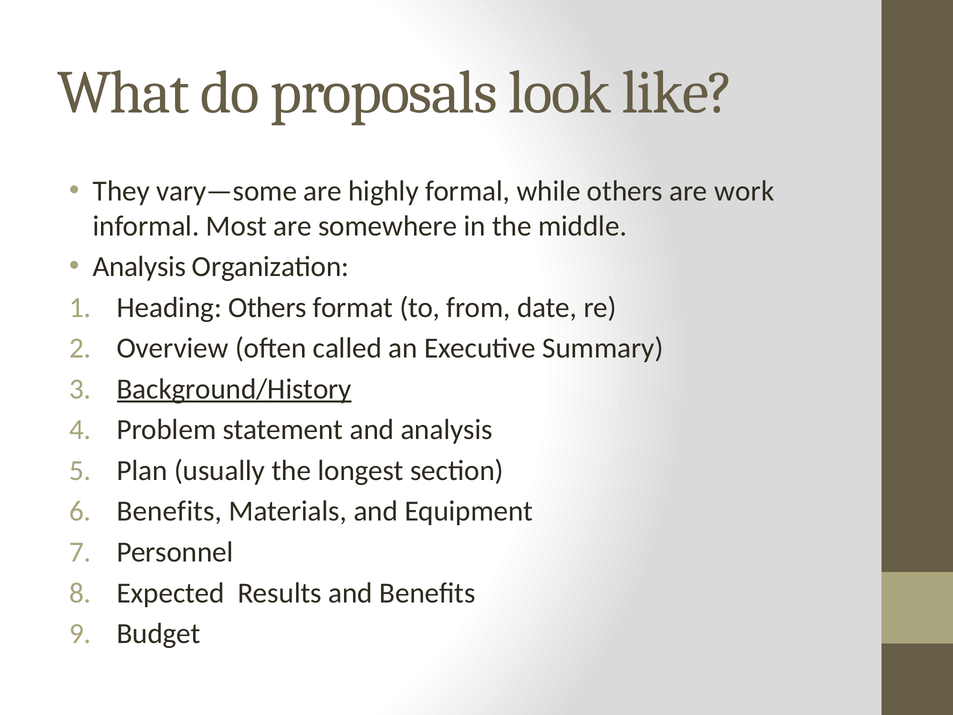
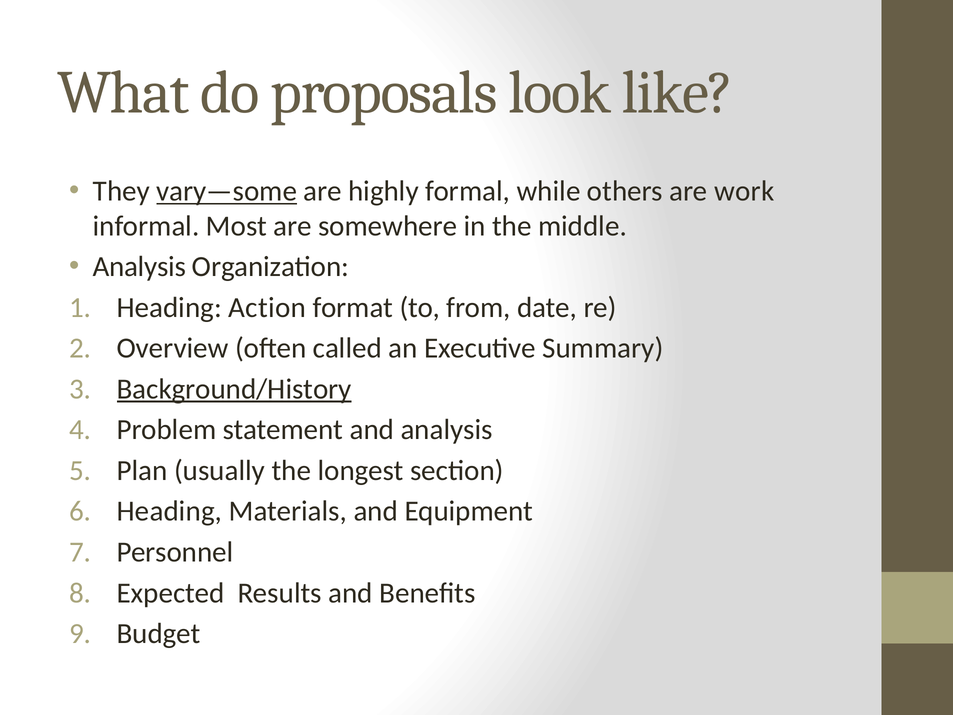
vary—some underline: none -> present (227, 191)
Heading Others: Others -> Action (267, 307)
Benefits: Benefits -> Heading (169, 511)
